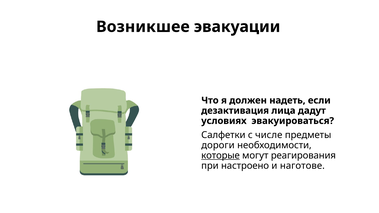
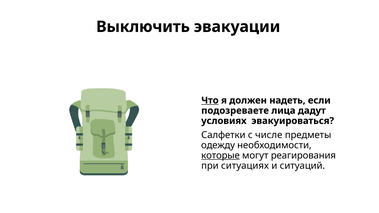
Возникшее: Возникшее -> Выключить (143, 27)
Что underline: none -> present (210, 100)
дезактивация: дезактивация -> подозреваете (235, 111)
дороги: дороги -> одежду (218, 145)
настроено: настроено -> ситуациях (245, 166)
наготове: наготове -> ситуаций (302, 166)
